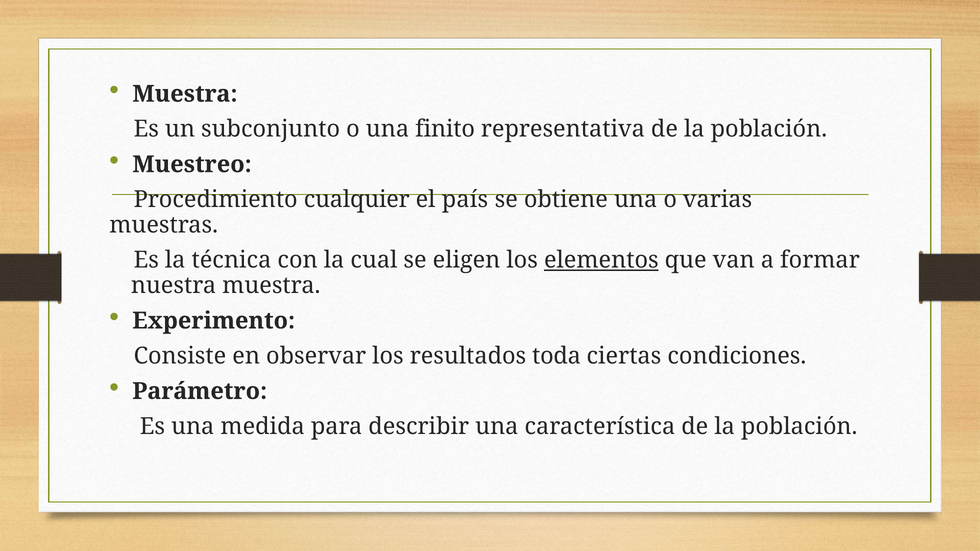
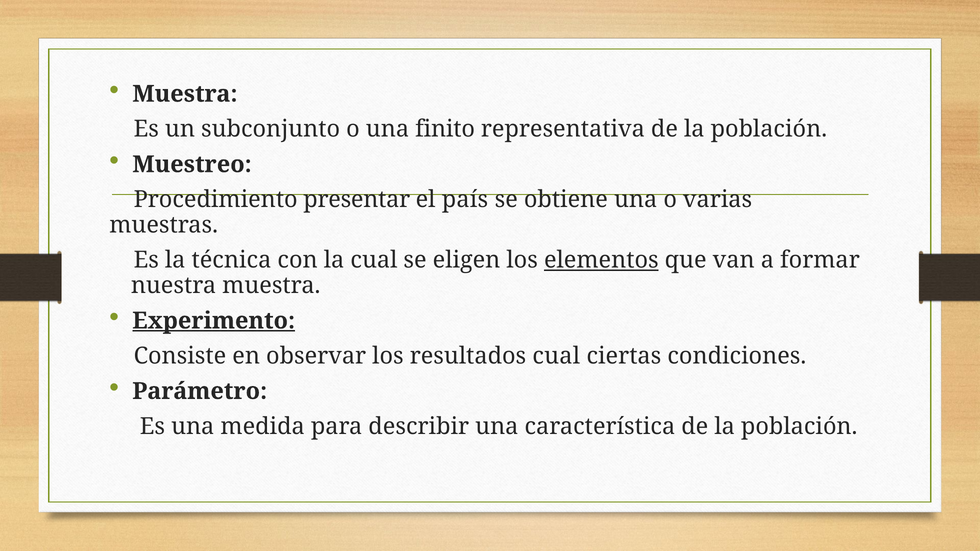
cualquier: cualquier -> presentar (357, 200)
Experimento underline: none -> present (214, 321)
resultados toda: toda -> cual (556, 356)
